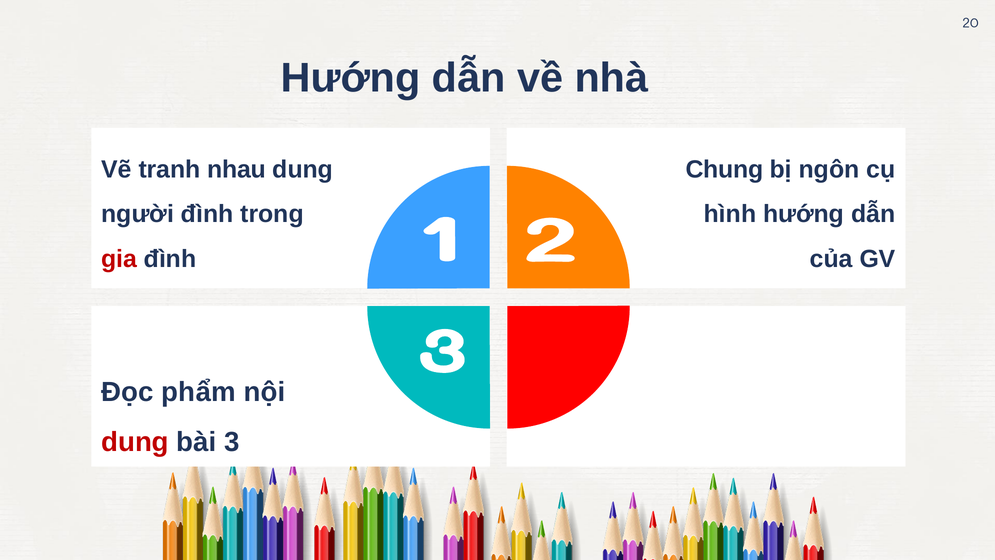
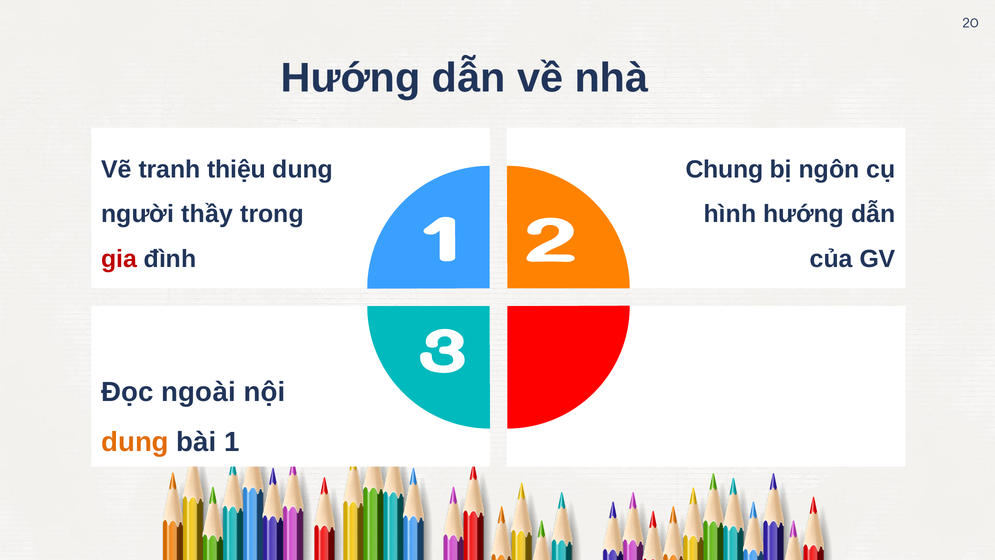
nhau: nhau -> thiệu (237, 169)
người đình: đình -> thầy (207, 214)
phẩm: phẩm -> ngoài (199, 392)
dung colour: red -> orange (135, 442)
3: 3 -> 1 (232, 442)
